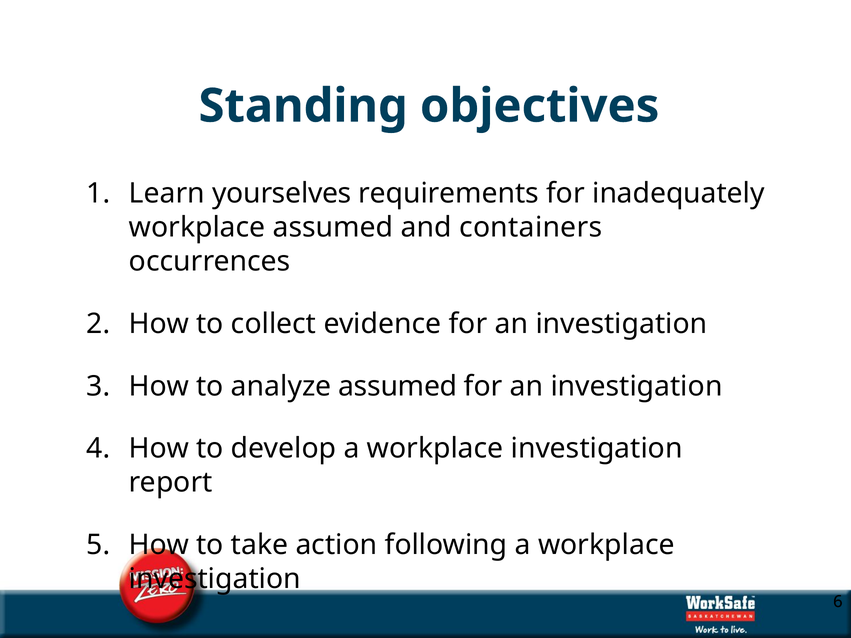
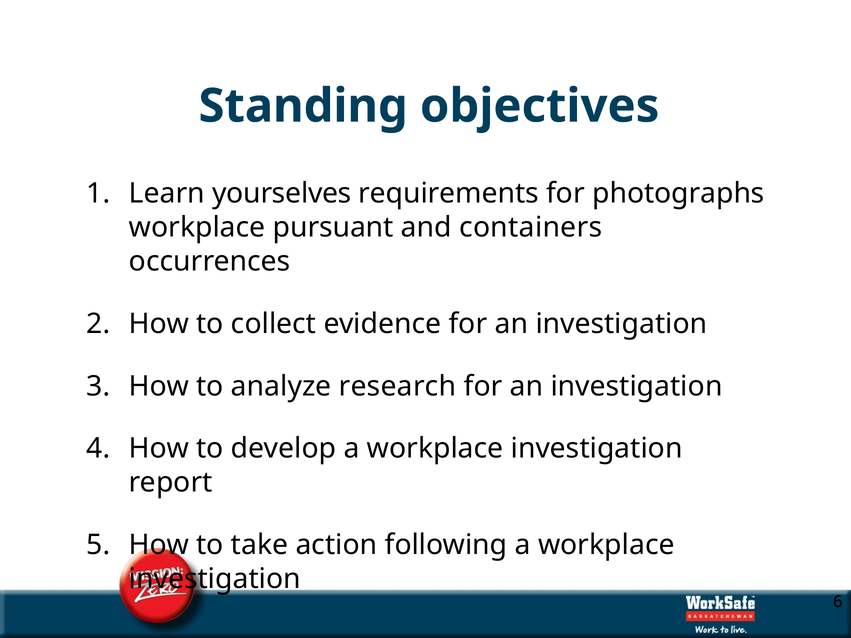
inadequately: inadequately -> photographs (678, 193)
workplace assumed: assumed -> pursuant (333, 227)
analyze assumed: assumed -> research (398, 386)
